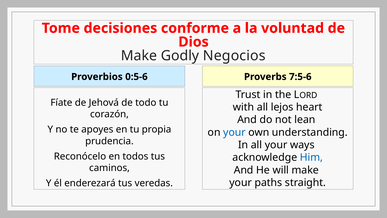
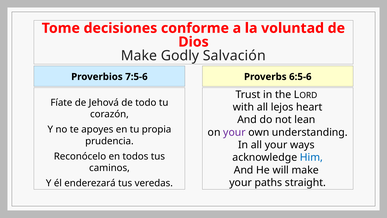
Negocios: Negocios -> Salvación (234, 56)
0:5-6: 0:5-6 -> 7:5-6 (136, 77)
7:5-6: 7:5-6 -> 6:5-6 (300, 77)
your colour: blue -> purple (234, 132)
